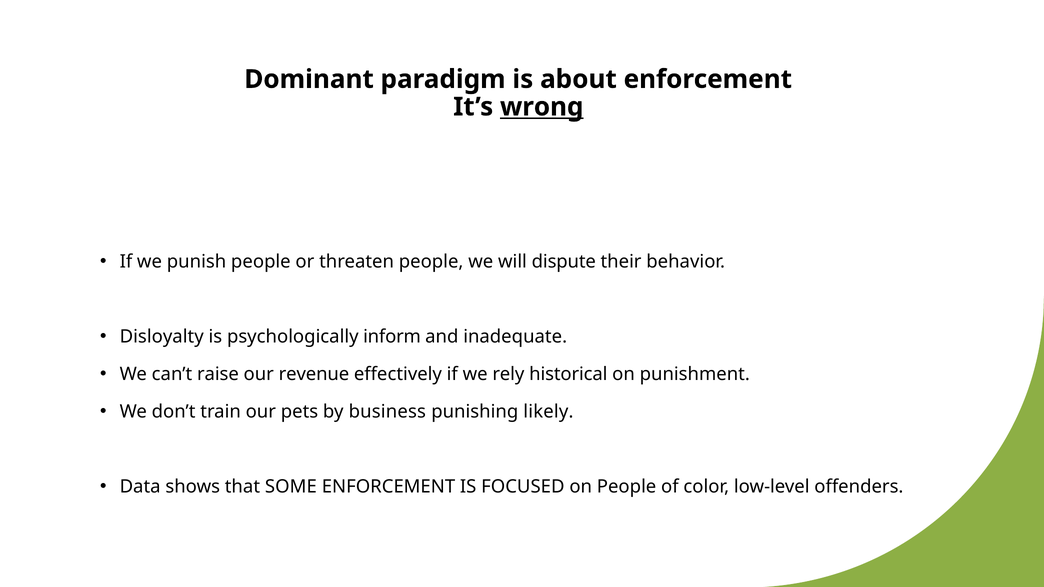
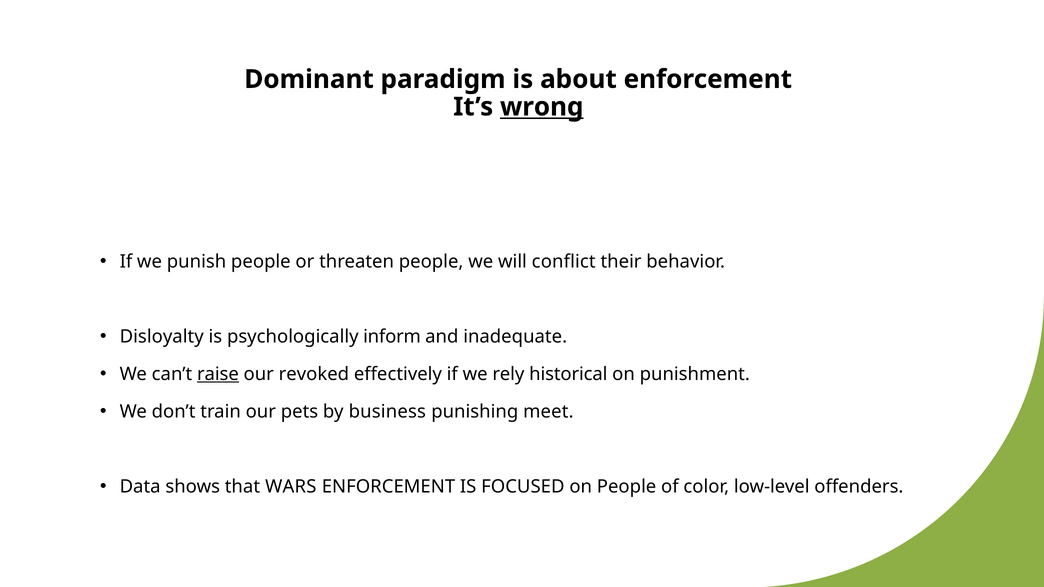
dispute: dispute -> conflict (564, 262)
raise underline: none -> present (218, 374)
revenue: revenue -> revoked (314, 374)
likely: likely -> meet (548, 412)
SOME: SOME -> WARS (291, 487)
